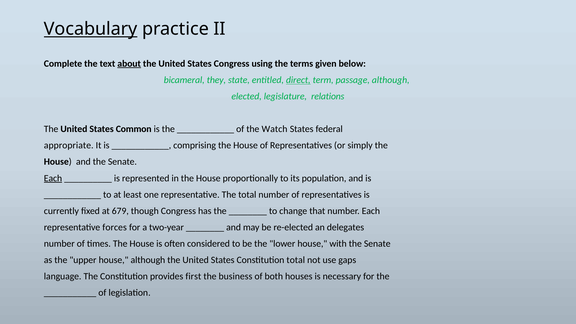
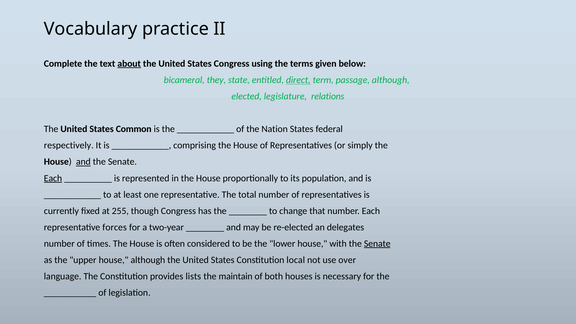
Vocabulary underline: present -> none (91, 29)
Watch: Watch -> Nation (275, 129)
appropriate: appropriate -> respectively (69, 145)
and underline: none -> present (83, 162)
679: 679 -> 255 (120, 211)
Senate underline: none -> present (377, 244)
Constitution total: total -> local (296, 260)
gaps: gaps -> over (347, 260)
first: first -> lists (193, 276)
business: business -> maintain (236, 276)
